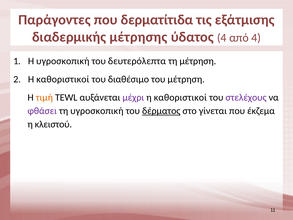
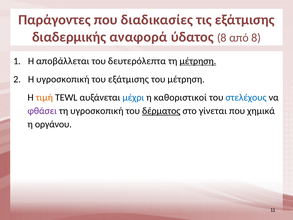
δερματίτιδα: δερματίτιδα -> διαδικασίες (157, 20)
μέτρησης: μέτρησης -> αναφορά (138, 37)
ύδατος 4: 4 -> 8 (222, 38)
από 4: 4 -> 8 (256, 38)
Η υγροσκοπική: υγροσκοπική -> αποβάλλεται (63, 61)
μέτρηση underline: none -> present (198, 61)
καθοριστικοί: καθοριστικοί -> υγροσκοπική (63, 79)
του διαθέσιμο: διαθέσιμο -> εξάτμισης (128, 79)
μέχρι colour: purple -> blue (133, 97)
στελέχους colour: purple -> blue (246, 97)
έκζεμα: έκζεμα -> χημικά (261, 111)
κλειστού: κλειστού -> οργάνου (53, 124)
